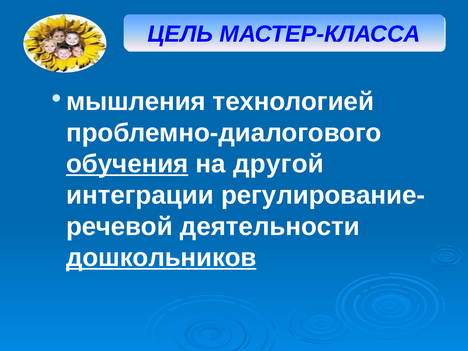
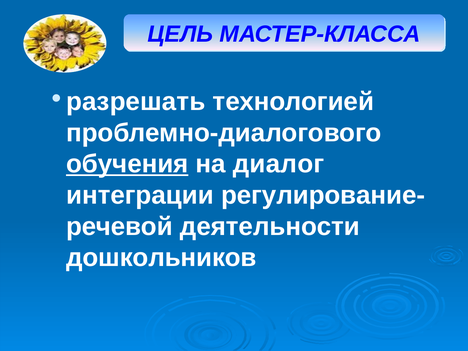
мышления: мышления -> разрешать (136, 102)
другой: другой -> диалог (279, 164)
дошкольников underline: present -> none (161, 258)
